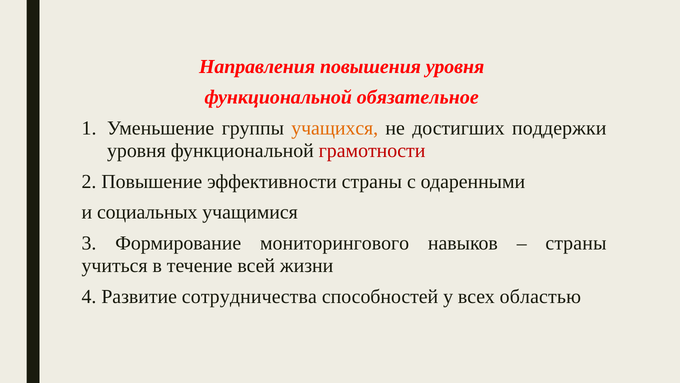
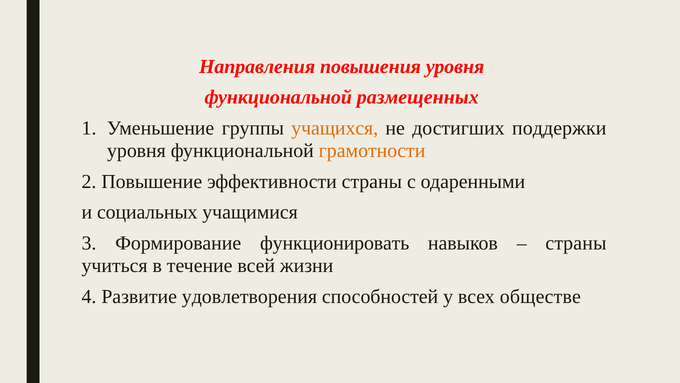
обязательное: обязательное -> размещенных (418, 97)
грамотности colour: red -> orange (372, 150)
мониторингового: мониторингового -> функционировать (335, 243)
сотрудничества: сотрудничества -> удовлетворения (249, 296)
областью: областью -> обществе (540, 296)
